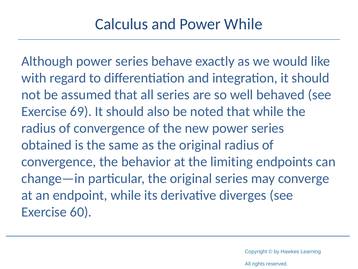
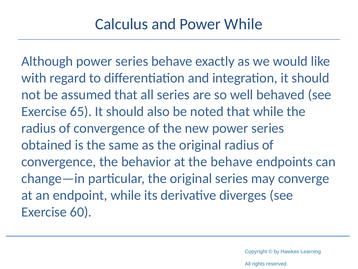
69: 69 -> 65 (81, 111)
the limiting: limiting -> behave (232, 162)
